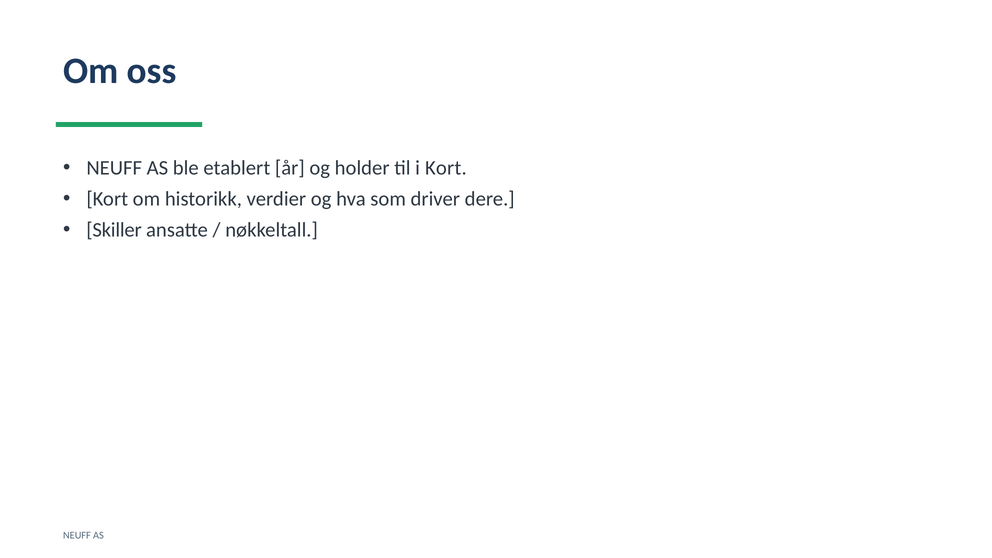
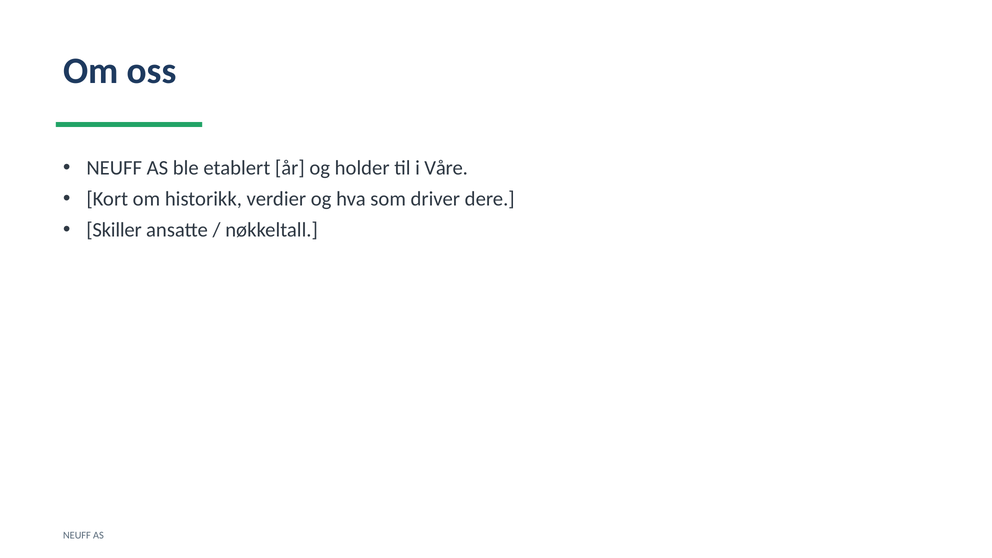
i Kort: Kort -> Våre (446, 168)
